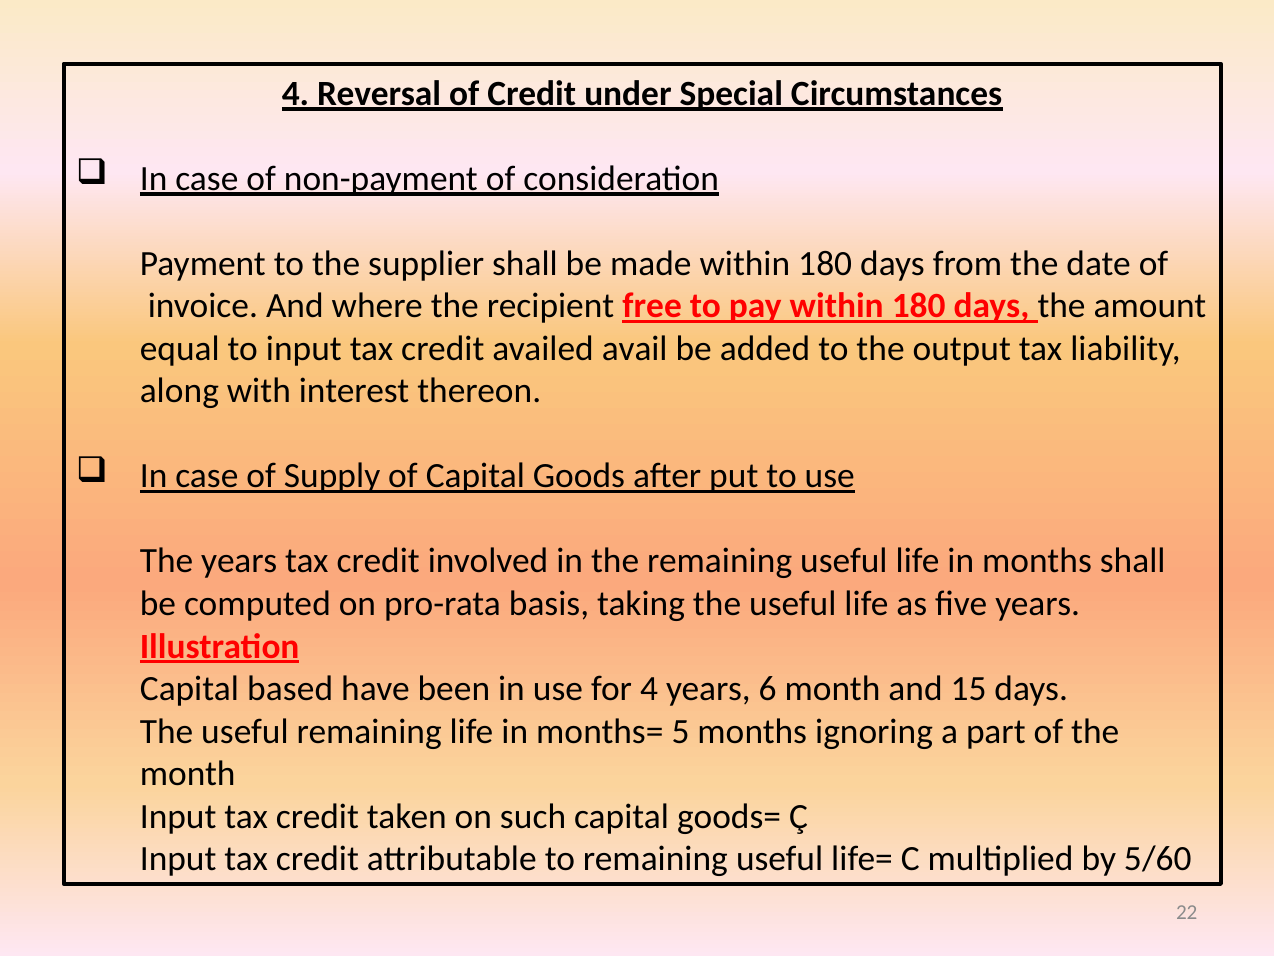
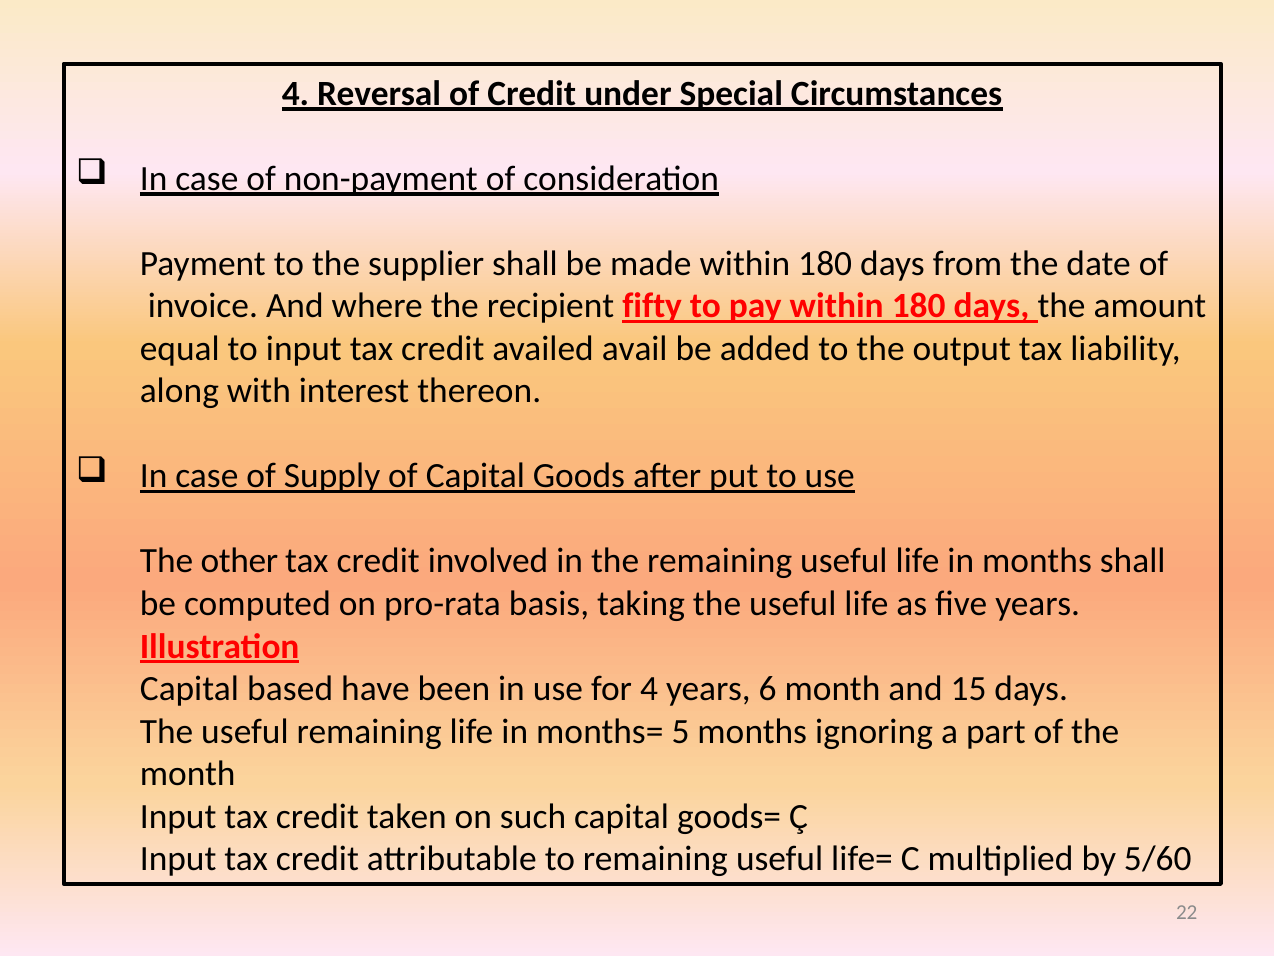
free: free -> fifty (652, 306)
The years: years -> other (239, 561)
